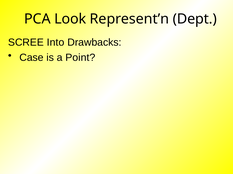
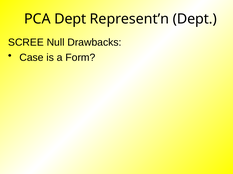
PCA Look: Look -> Dept (70, 19)
Into: Into -> Null (56, 43)
Point: Point -> Form (80, 58)
